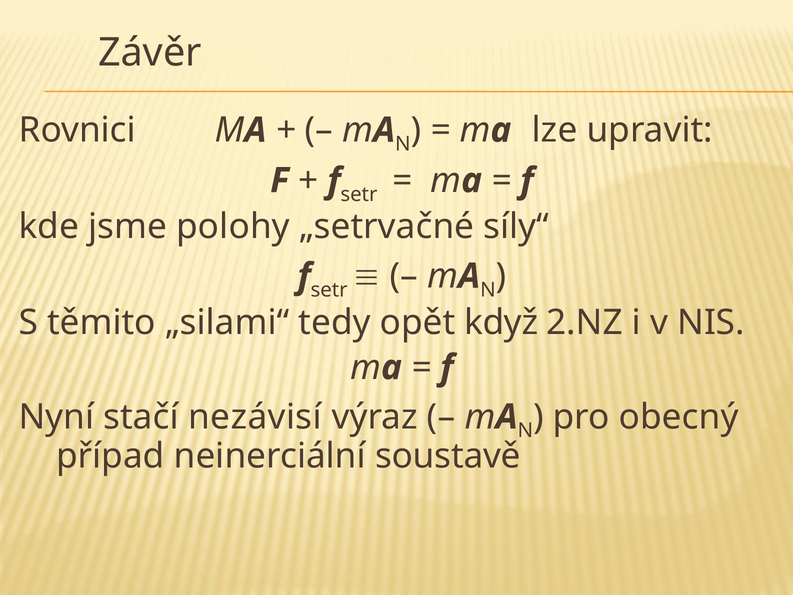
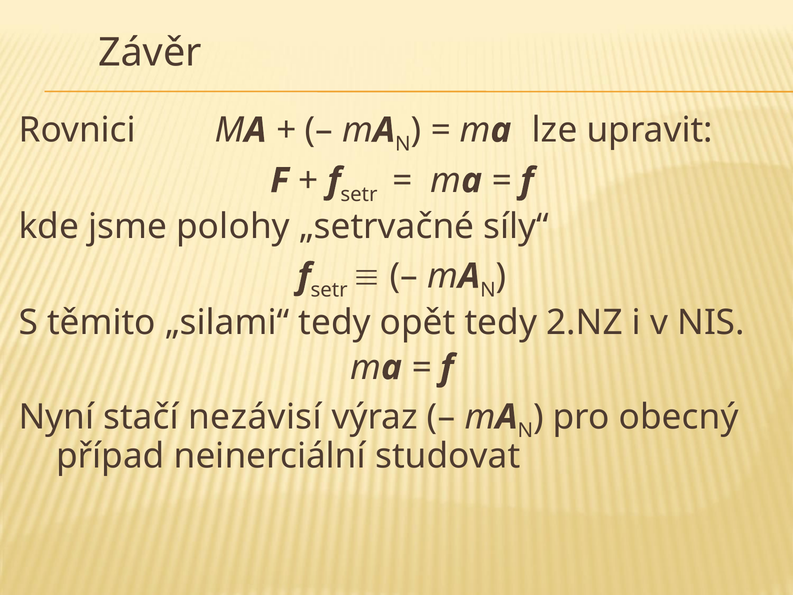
opět když: když -> tedy (501, 322)
soustavě: soustavě -> studovat (448, 456)
